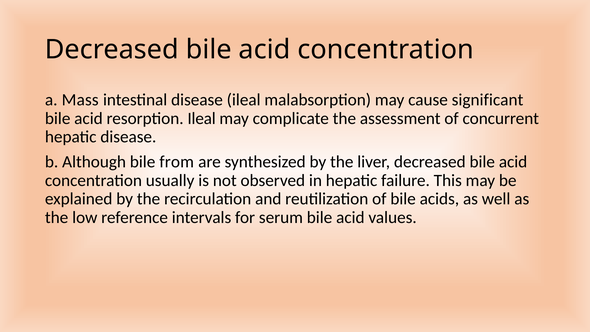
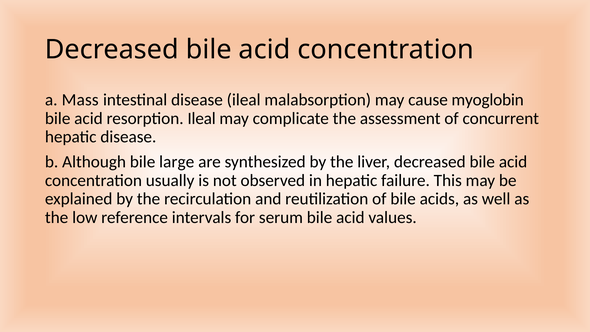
significant: significant -> myoglobin (488, 100)
from: from -> large (177, 162)
